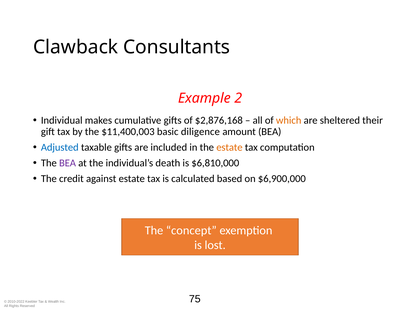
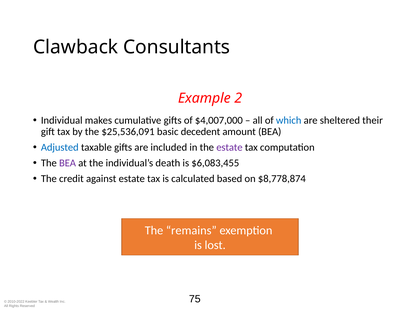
$2,876,168: $2,876,168 -> $4,007,000 (219, 120)
which colour: orange -> blue (289, 120)
$11,400,003: $11,400,003 -> $25,536,091 (128, 132)
diligence: diligence -> decedent (200, 132)
estate colour: orange -> purple (229, 147)
$6,810,000: $6,810,000 -> $6,083,455 (215, 163)
$6,900,000: $6,900,000 -> $8,778,874 (282, 179)
concept: concept -> remains (191, 230)
